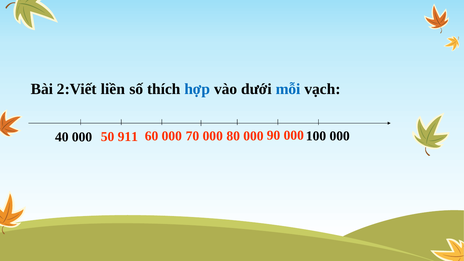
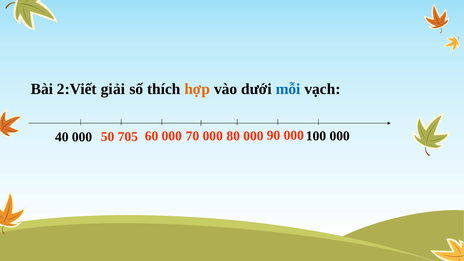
liền: liền -> giải (113, 89)
hợp colour: blue -> orange (197, 89)
911: 911 -> 705 (128, 137)
